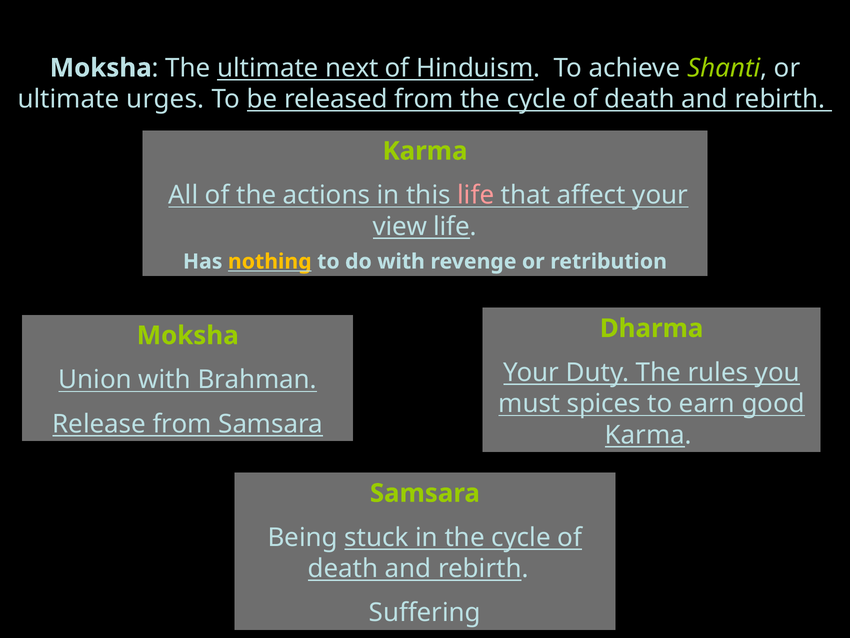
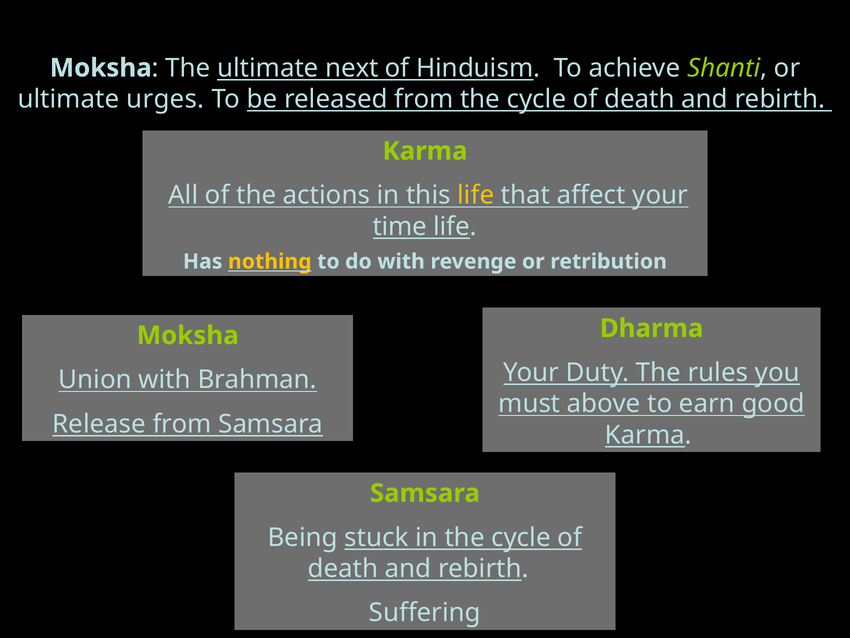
life colour: pink -> yellow (476, 195)
view: view -> time (400, 226)
spices: spices -> above (604, 403)
